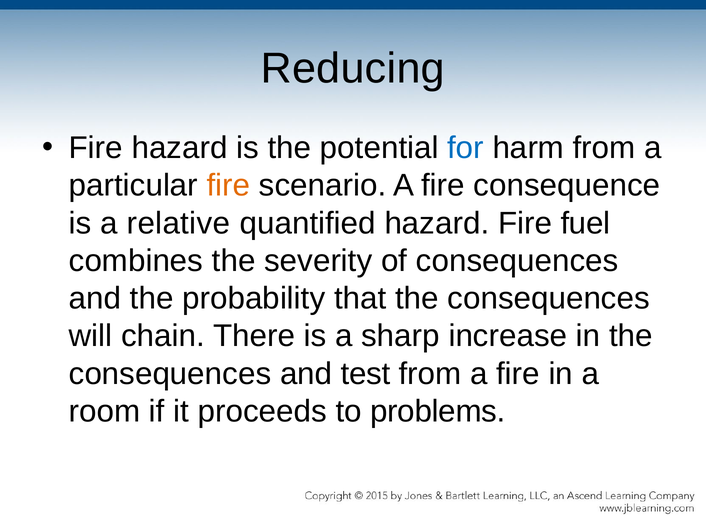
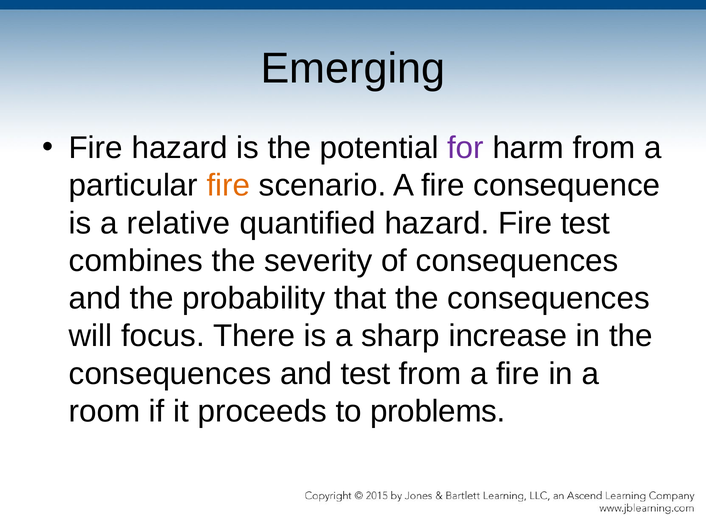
Reducing: Reducing -> Emerging (353, 68)
for colour: blue -> purple (466, 148)
Fire fuel: fuel -> test (585, 223)
chain: chain -> focus (163, 336)
